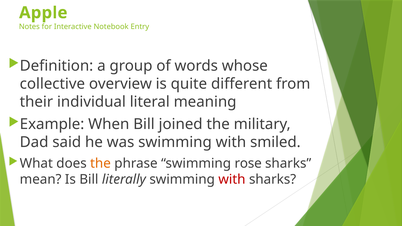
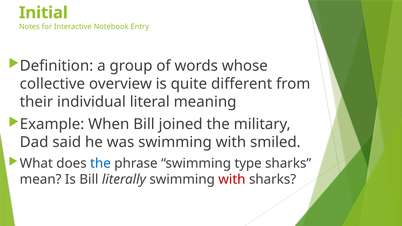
Apple: Apple -> Initial (43, 13)
the colour: orange -> blue (100, 164)
rose: rose -> type (248, 164)
